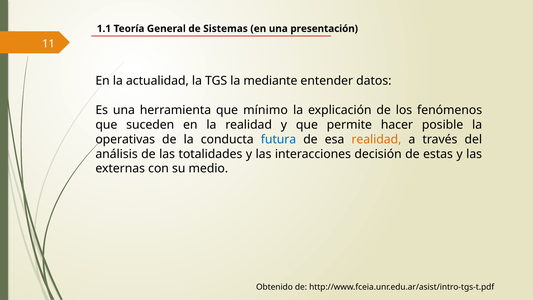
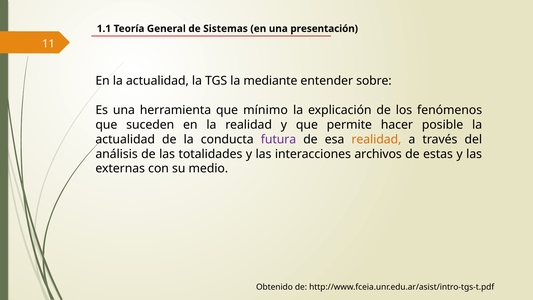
datos: datos -> sobre (374, 81)
operativas: operativas -> actualidad (125, 139)
futura colour: blue -> purple (278, 139)
decisión: decisión -> archivos (378, 154)
